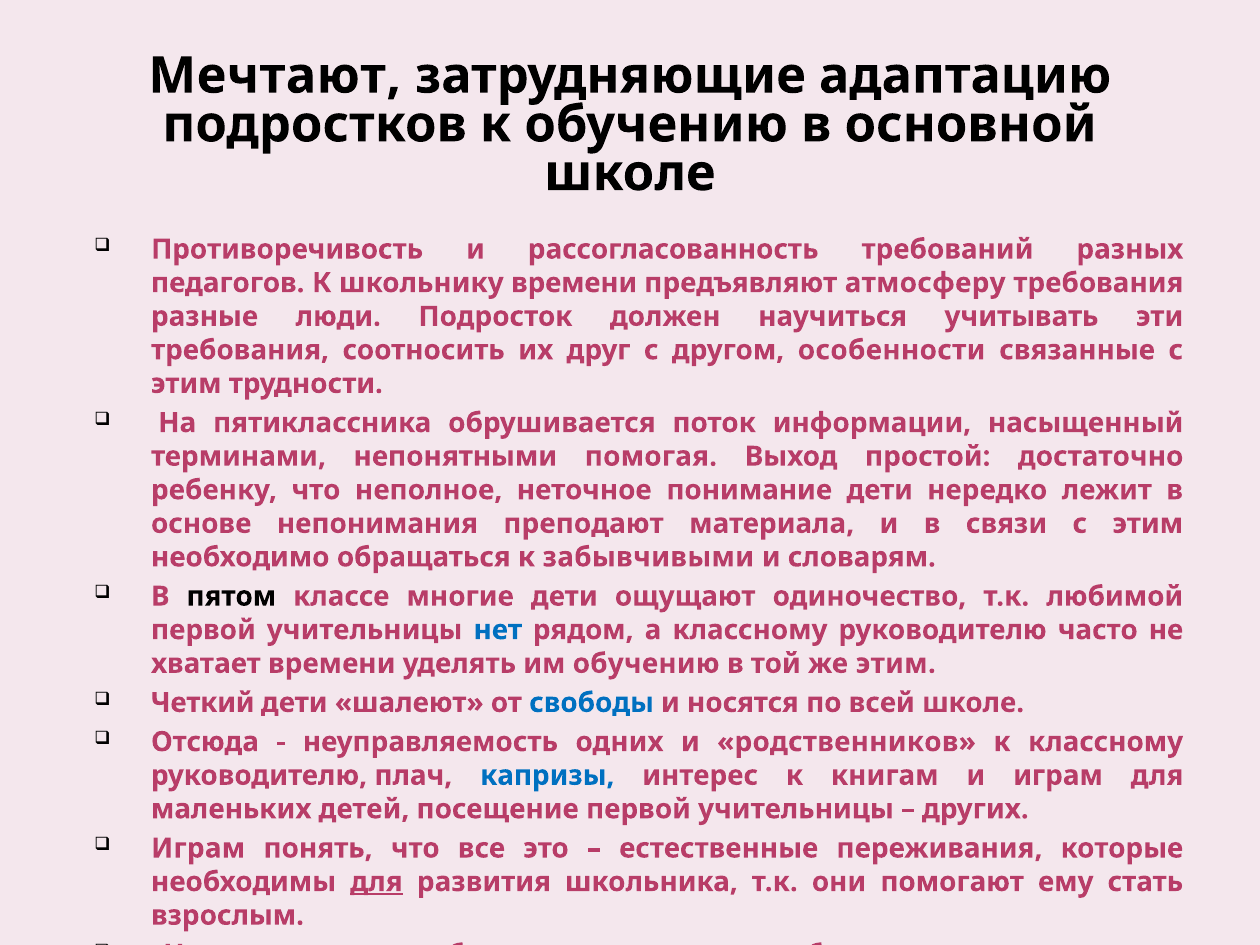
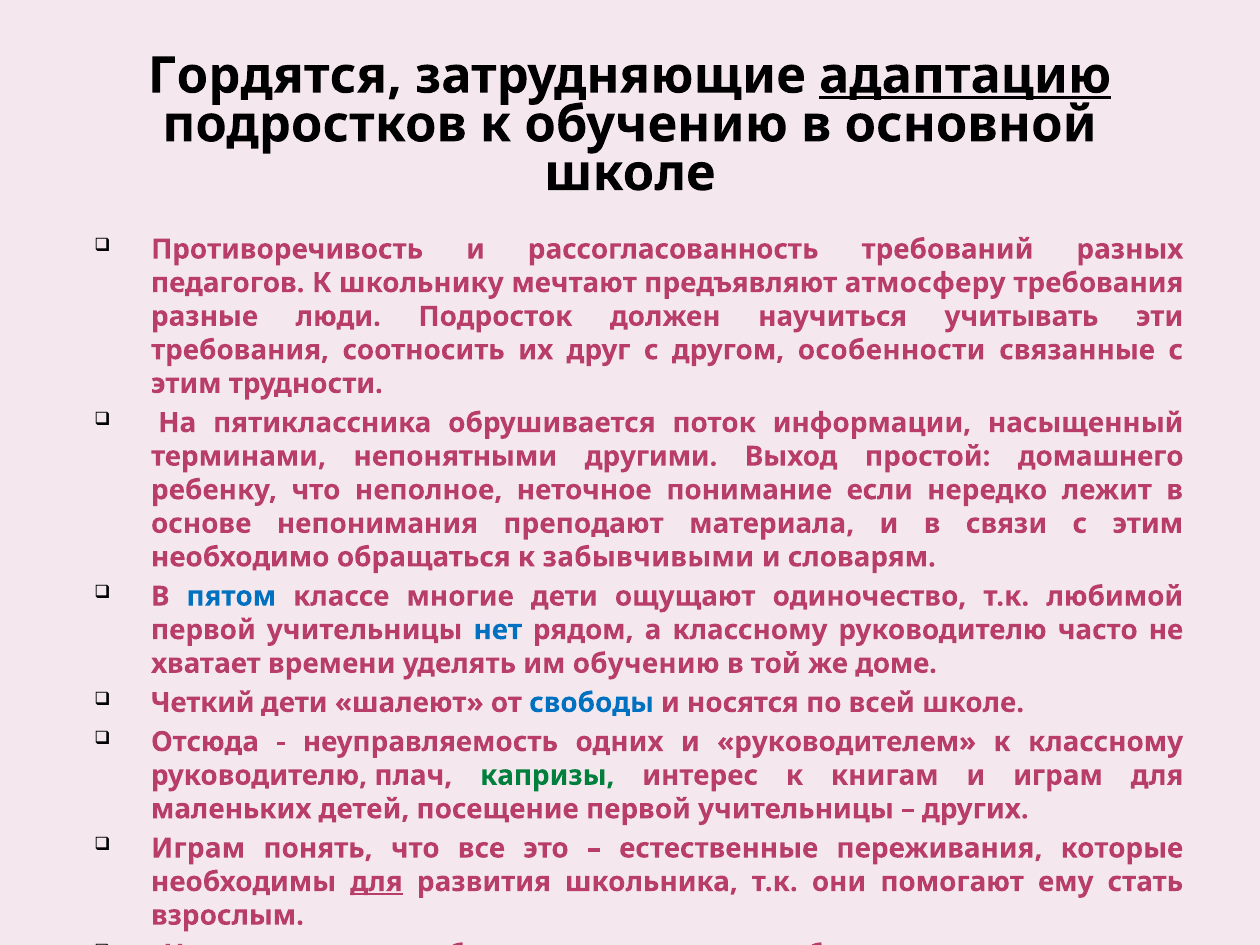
Мечтают: Мечтают -> Гордятся (275, 76)
адаптацию underline: none -> present (965, 76)
школьнику времени: времени -> мечтают (574, 283)
непонятными помогая: помогая -> другими (651, 456)
достаточно: достаточно -> домашнего (1101, 456)
понимание дети: дети -> если (880, 490)
пятом colour: black -> blue (231, 596)
же этим: этим -> доме (896, 664)
родственников: родственников -> руководителем (847, 742)
капризы colour: blue -> green (547, 776)
